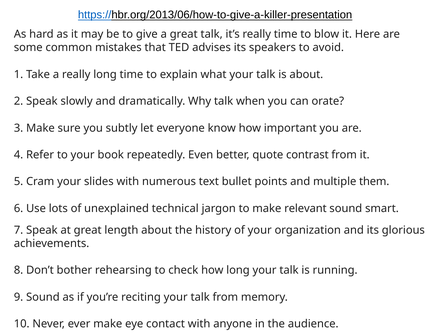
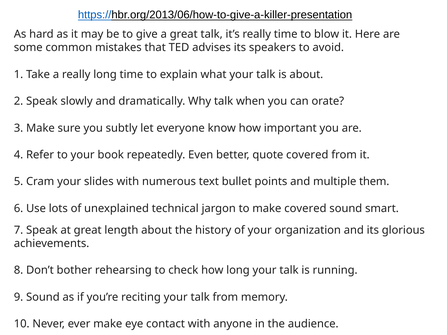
quote contrast: contrast -> covered (307, 155)
make relevant: relevant -> covered (305, 209)
